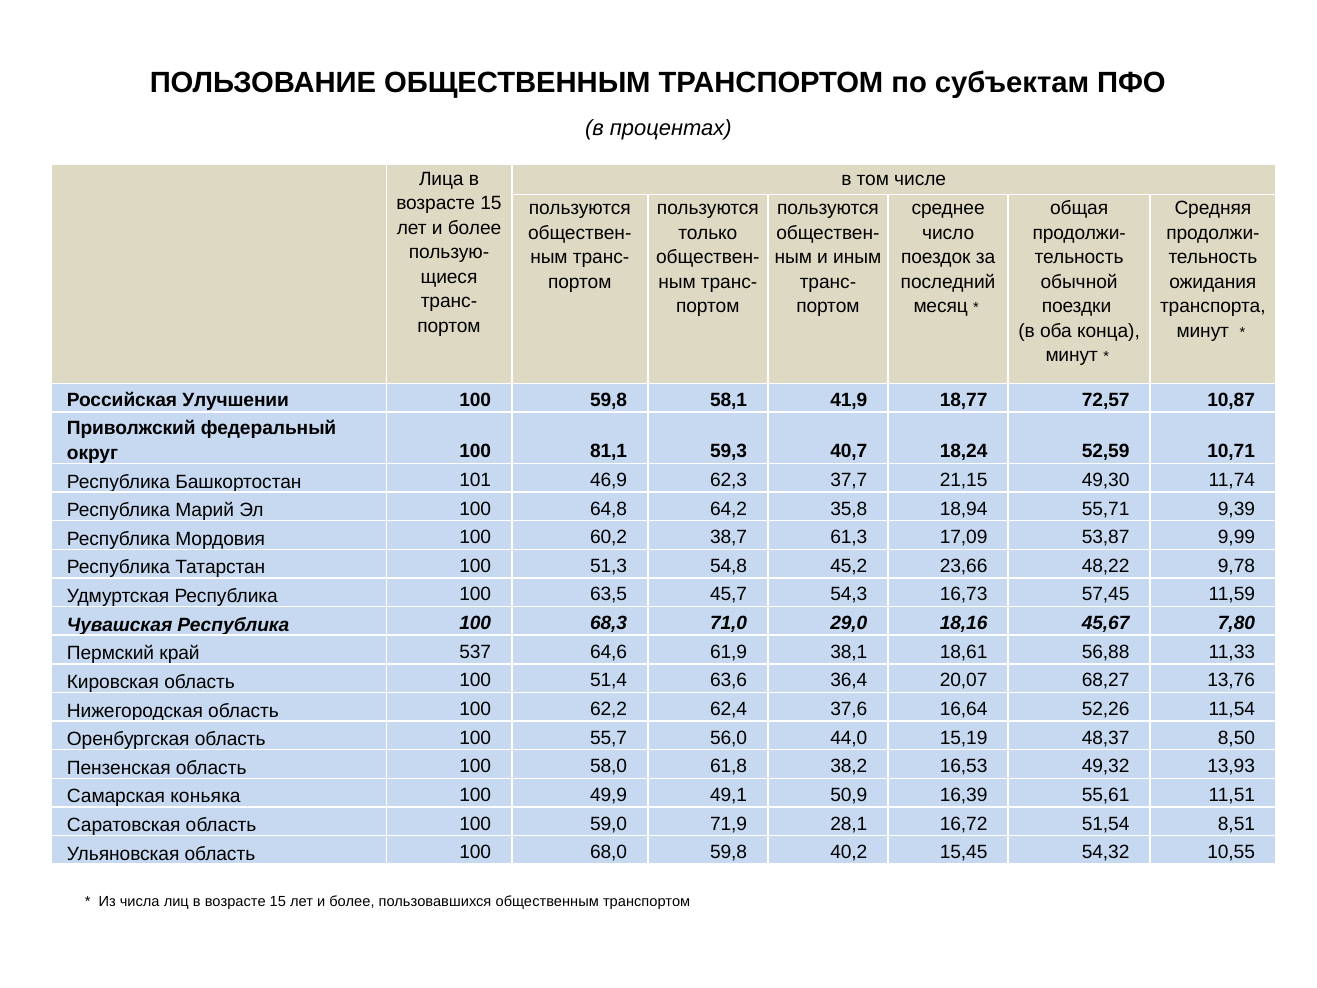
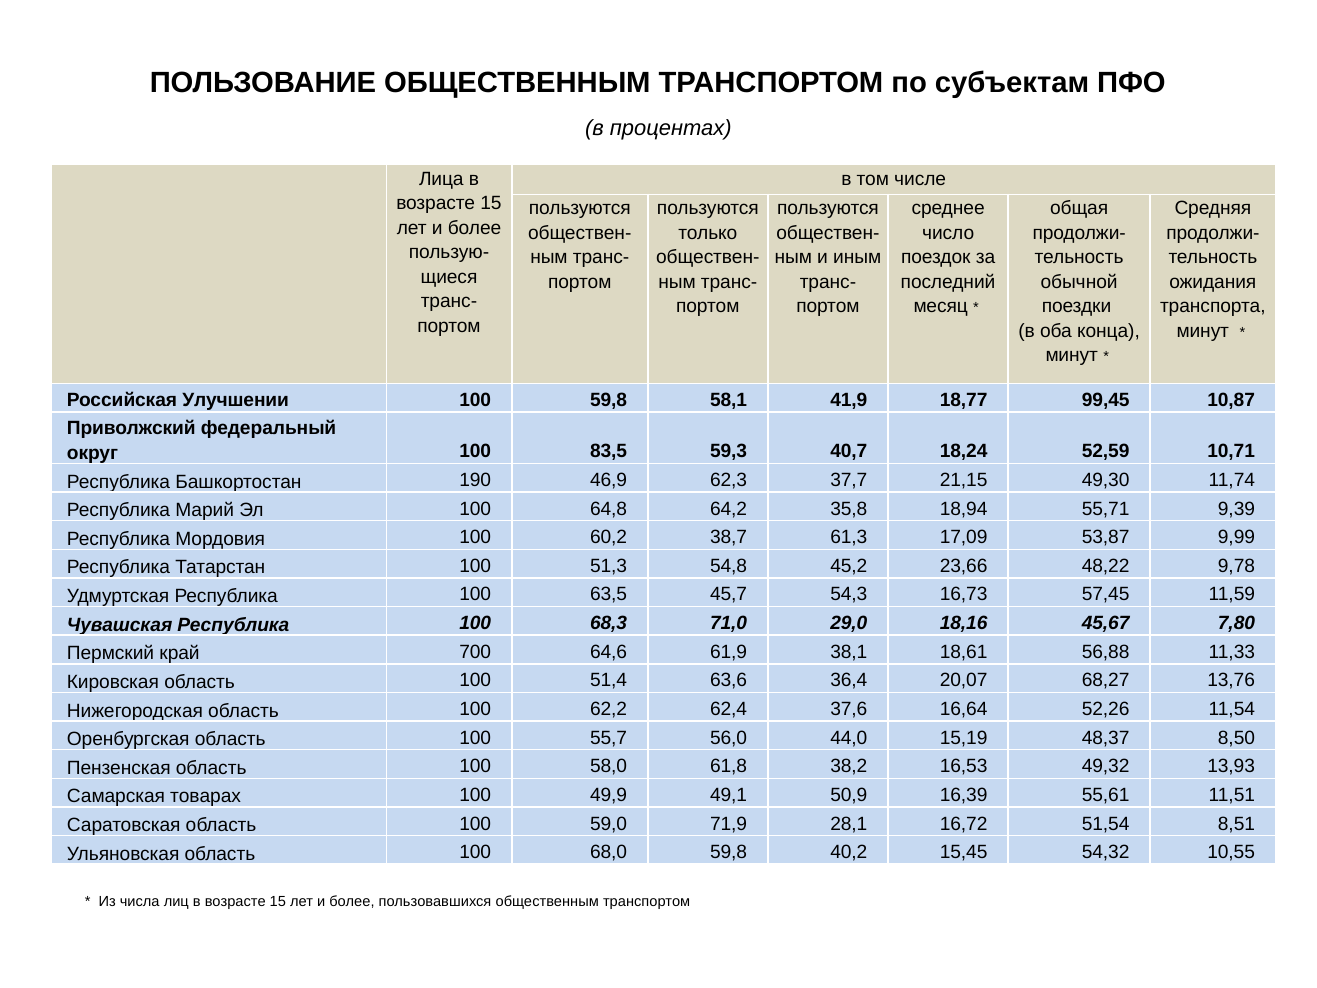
72,57: 72,57 -> 99,45 (1106, 400)
81,1: 81,1 -> 83,5 (609, 451)
101: 101 -> 190 (475, 480)
537: 537 -> 700 (475, 652)
коньяка: коньяка -> товарах (206, 796)
